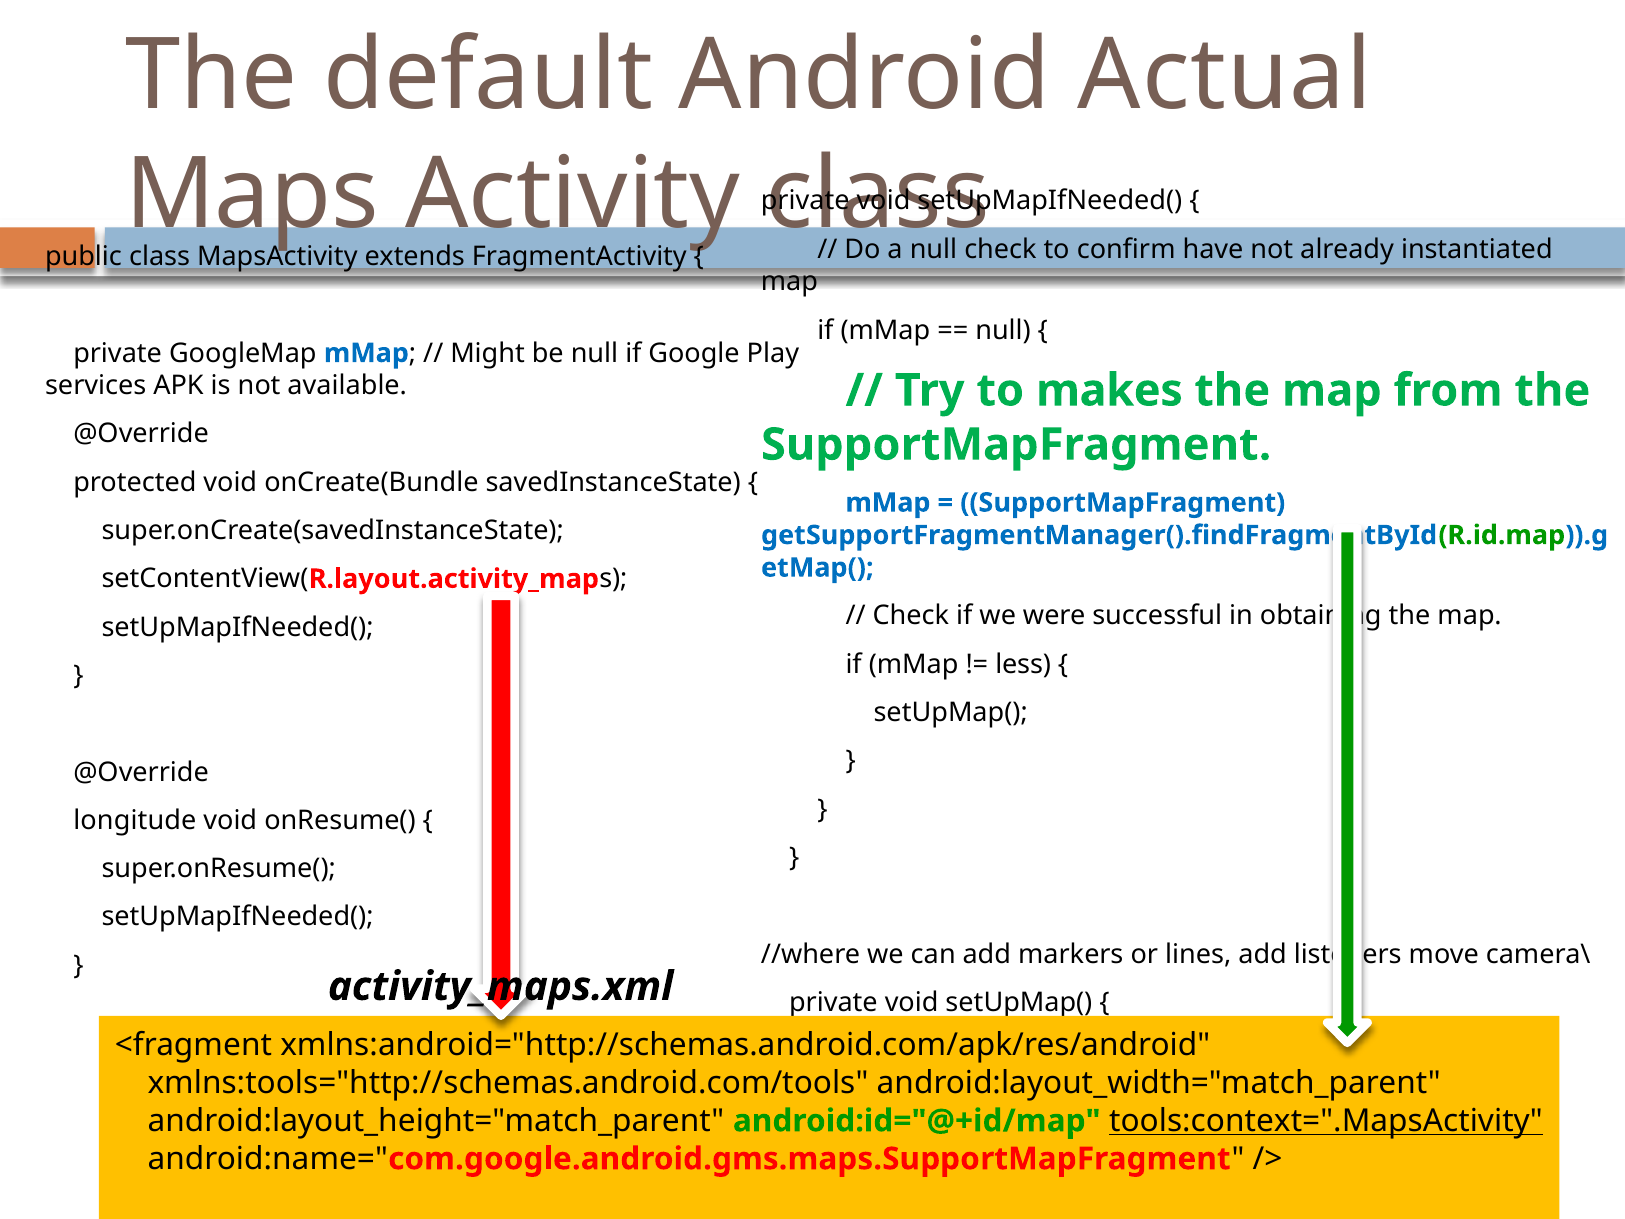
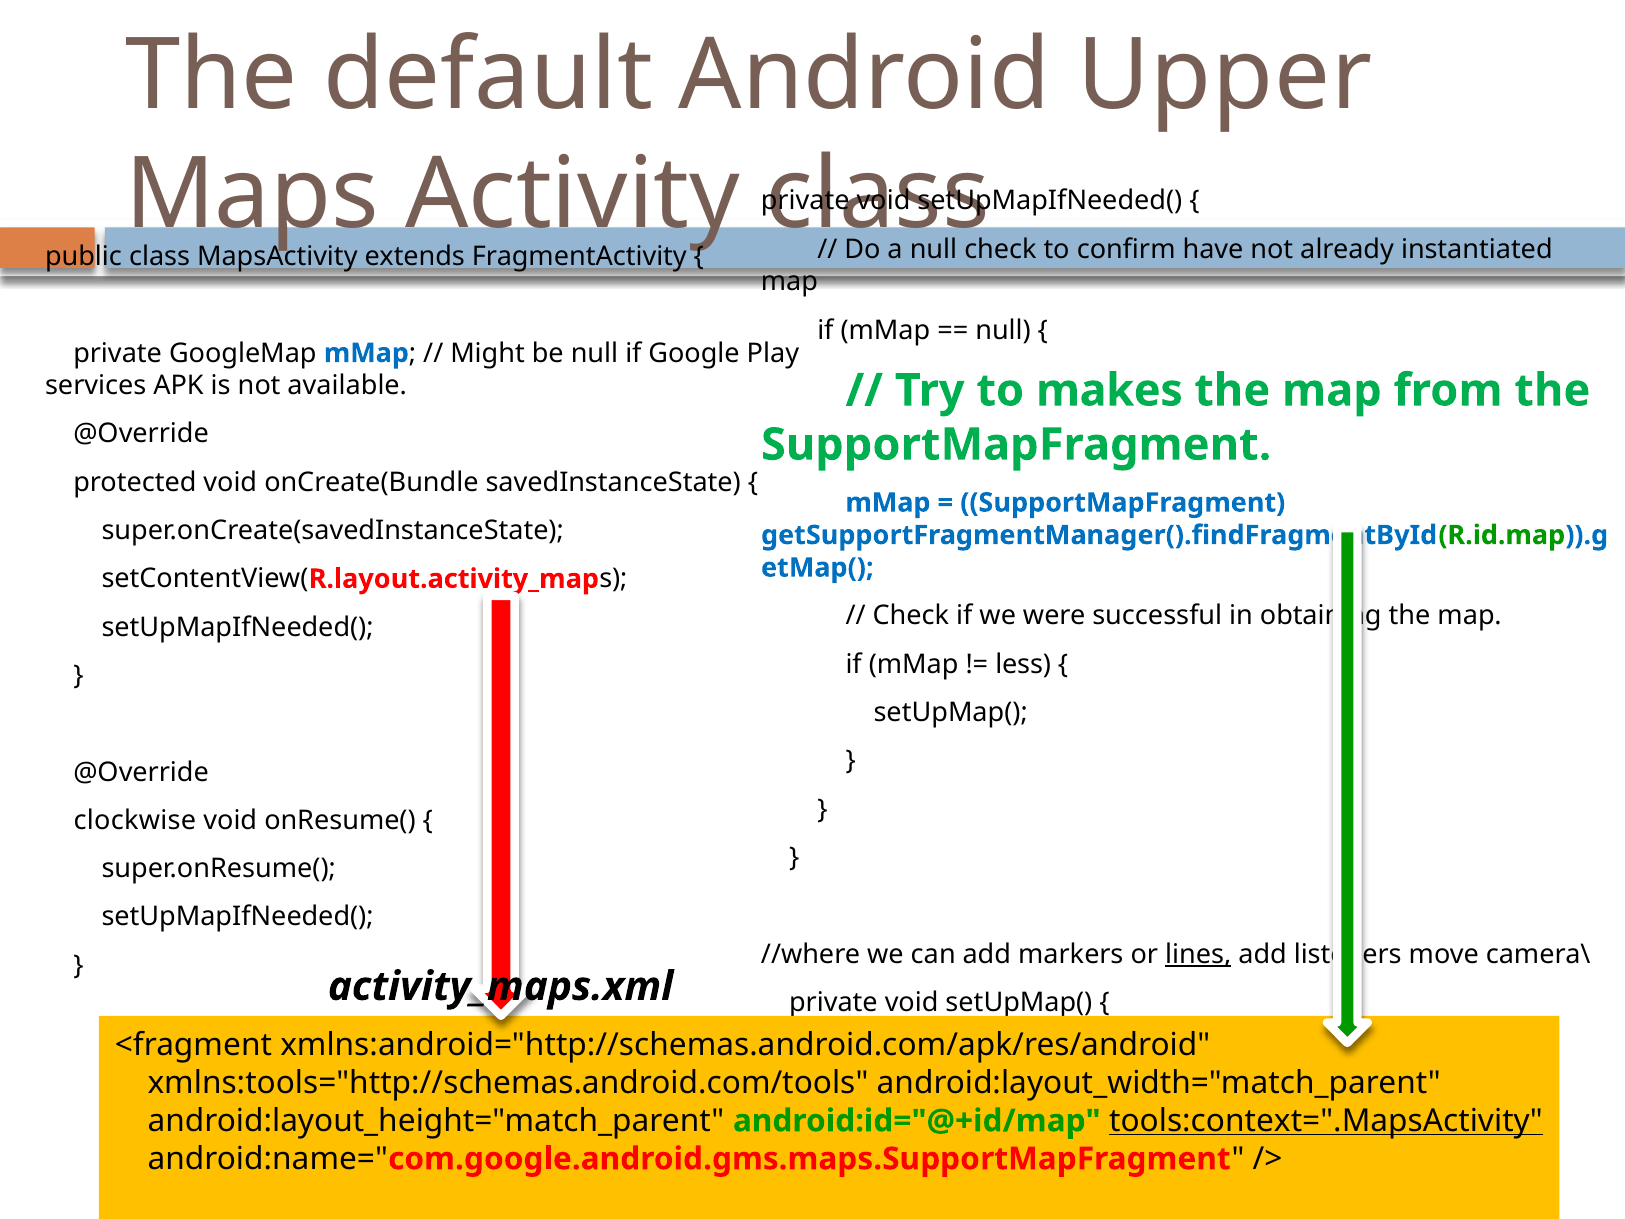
Actual: Actual -> Upper (1225, 76)
longitude: longitude -> clockwise (135, 820)
lines underline: none -> present (1198, 954)
